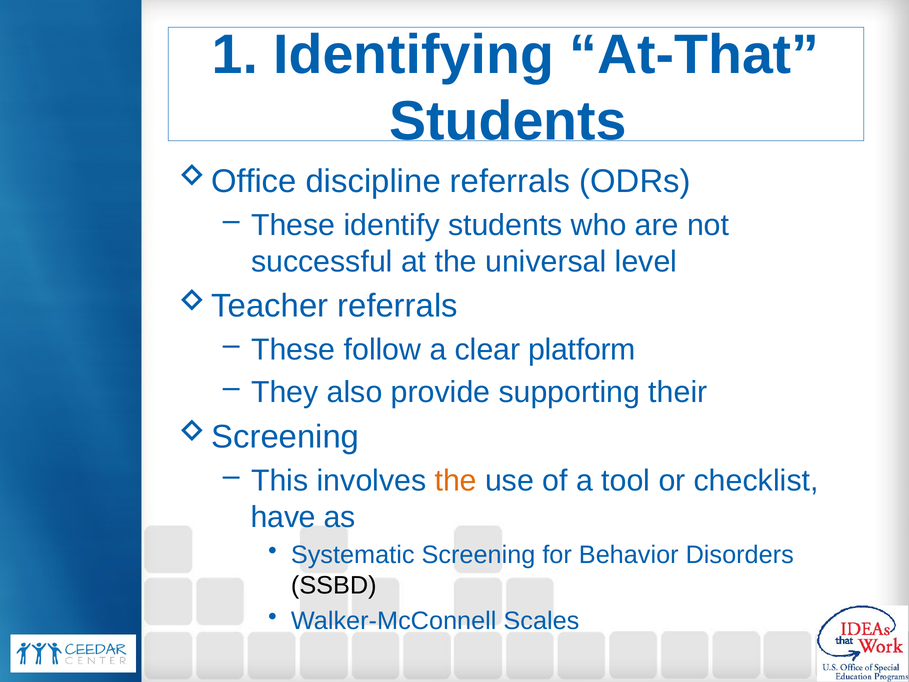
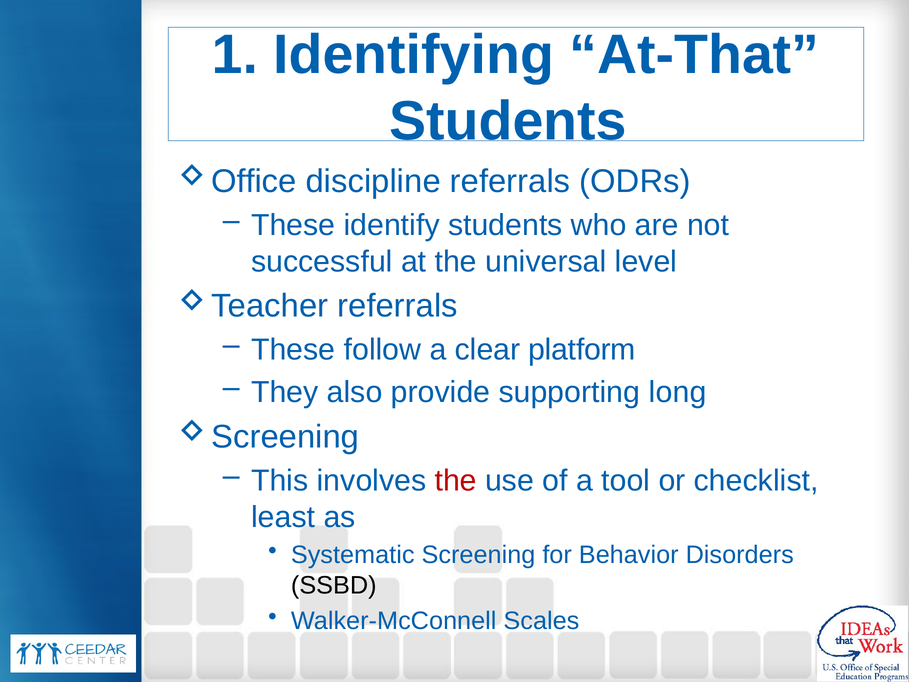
their: their -> long (678, 392)
the colour: orange -> red (456, 480)
have: have -> least (283, 517)
